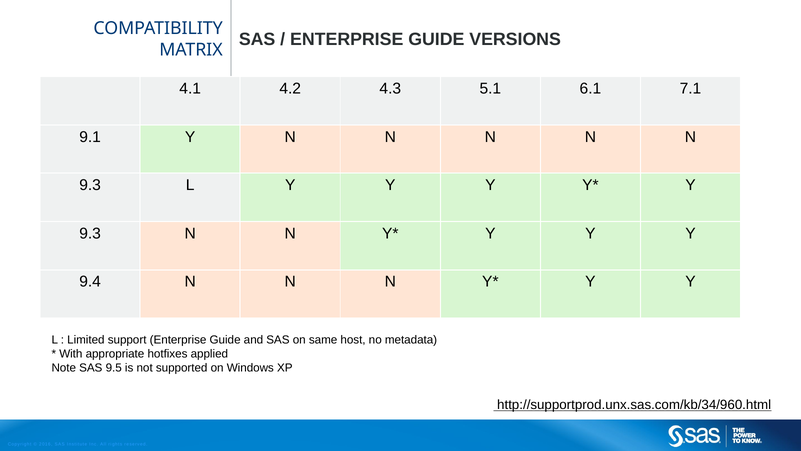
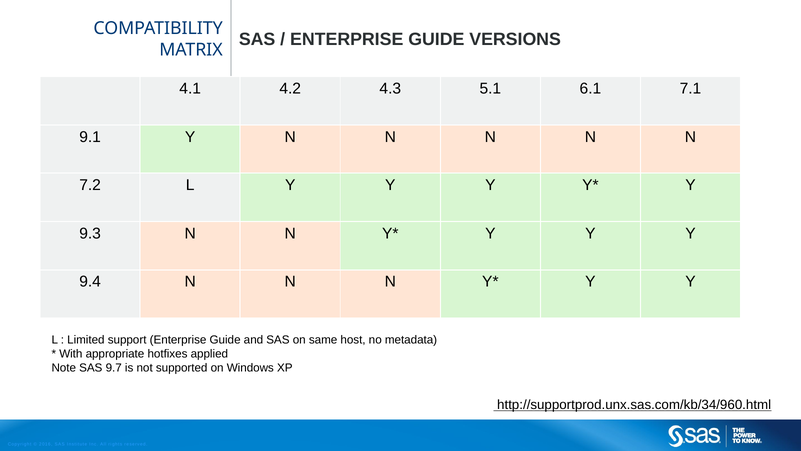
9.3: 9.3 -> 7.2 (90, 185)
9.5: 9.5 -> 9.7 (114, 368)
